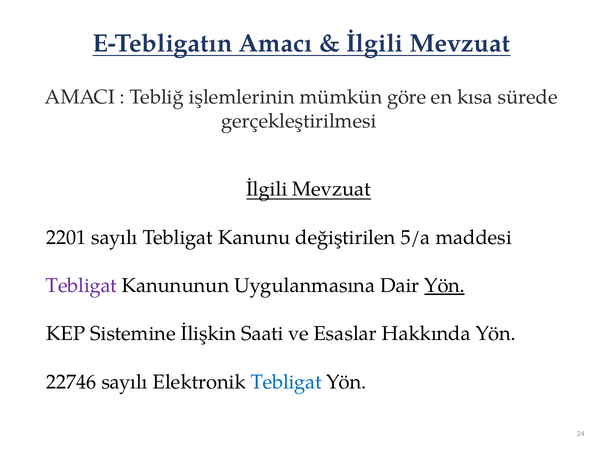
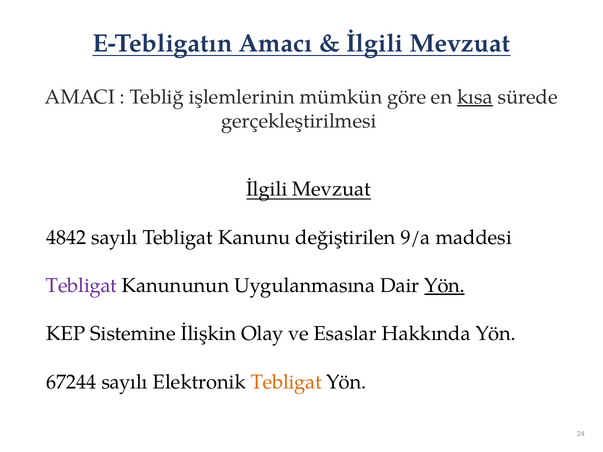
kısa underline: none -> present (475, 97)
2201: 2201 -> 4842 (66, 238)
5/a: 5/a -> 9/a (416, 238)
Saati: Saati -> Olay (262, 334)
22746: 22746 -> 67244 (71, 382)
Tebligat colour: blue -> orange (286, 382)
